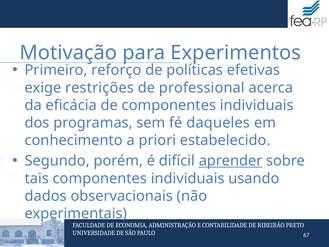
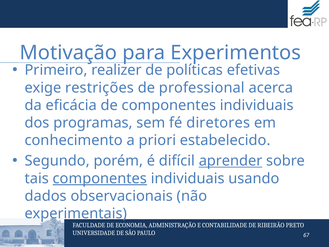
reforço: reforço -> realizer (116, 70)
daqueles: daqueles -> diretores (218, 123)
componentes underline: none -> present (100, 178)
